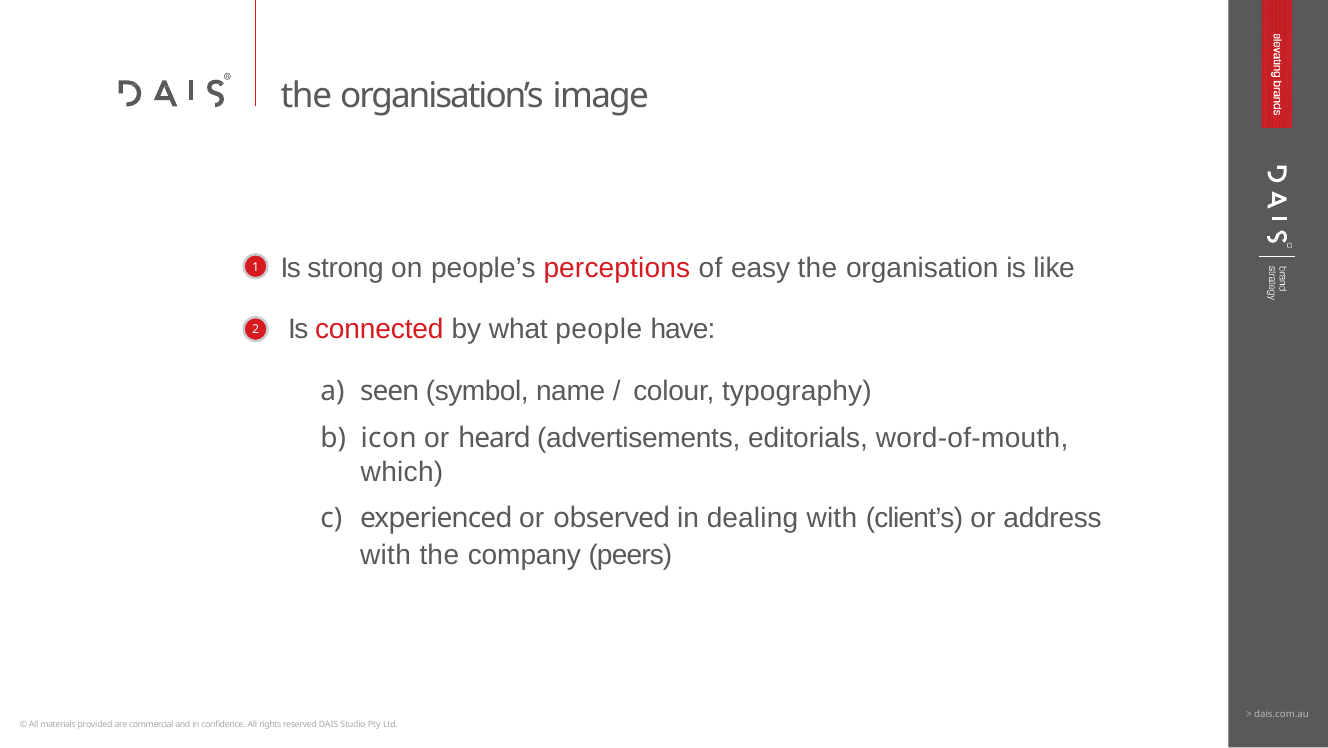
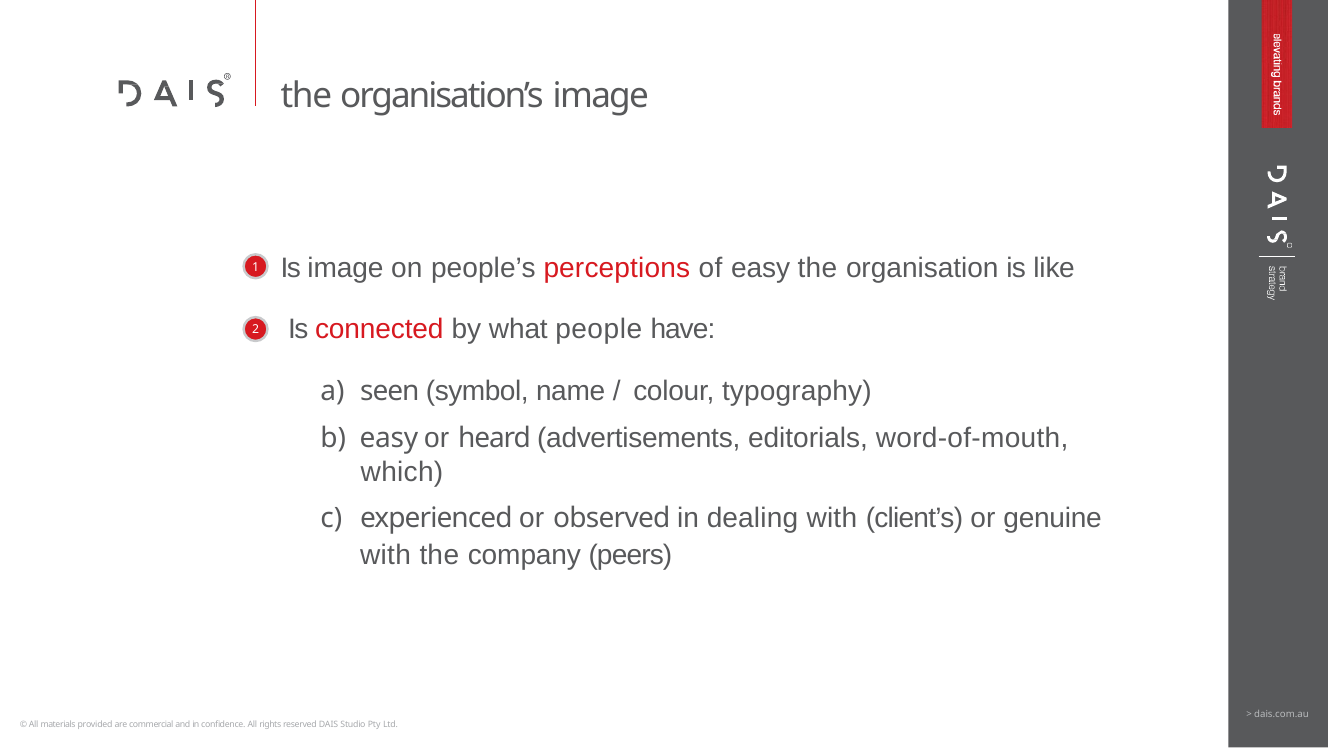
Is strong: strong -> image (345, 268)
icon: icon -> easy (389, 438)
address: address -> genuine (1053, 518)
